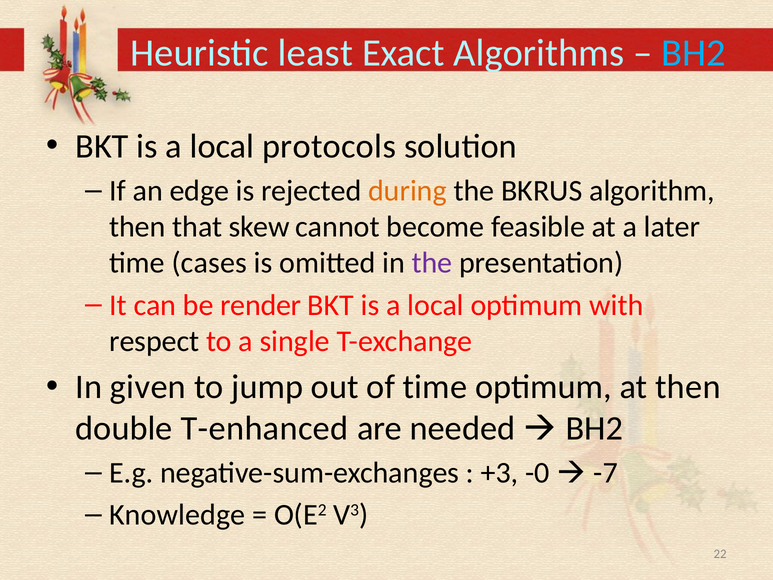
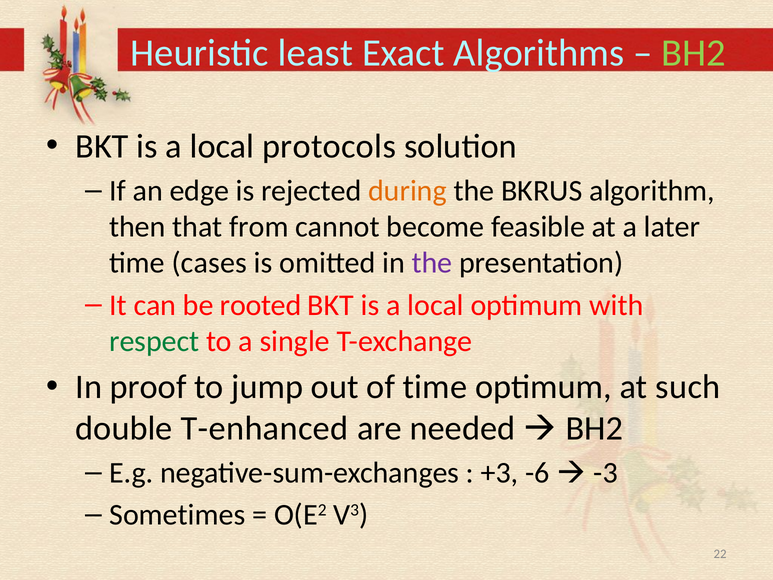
BH2 colour: light blue -> light green (693, 53)
skew: skew -> from (259, 227)
render: render -> rooted (261, 305)
respect colour: black -> green (154, 341)
given: given -> proof (148, 387)
at then: then -> such (688, 387)
-0: -0 -> -6 (537, 473)
-7: -7 -> -3 (606, 473)
Knowledge: Knowledge -> Sometimes (177, 515)
